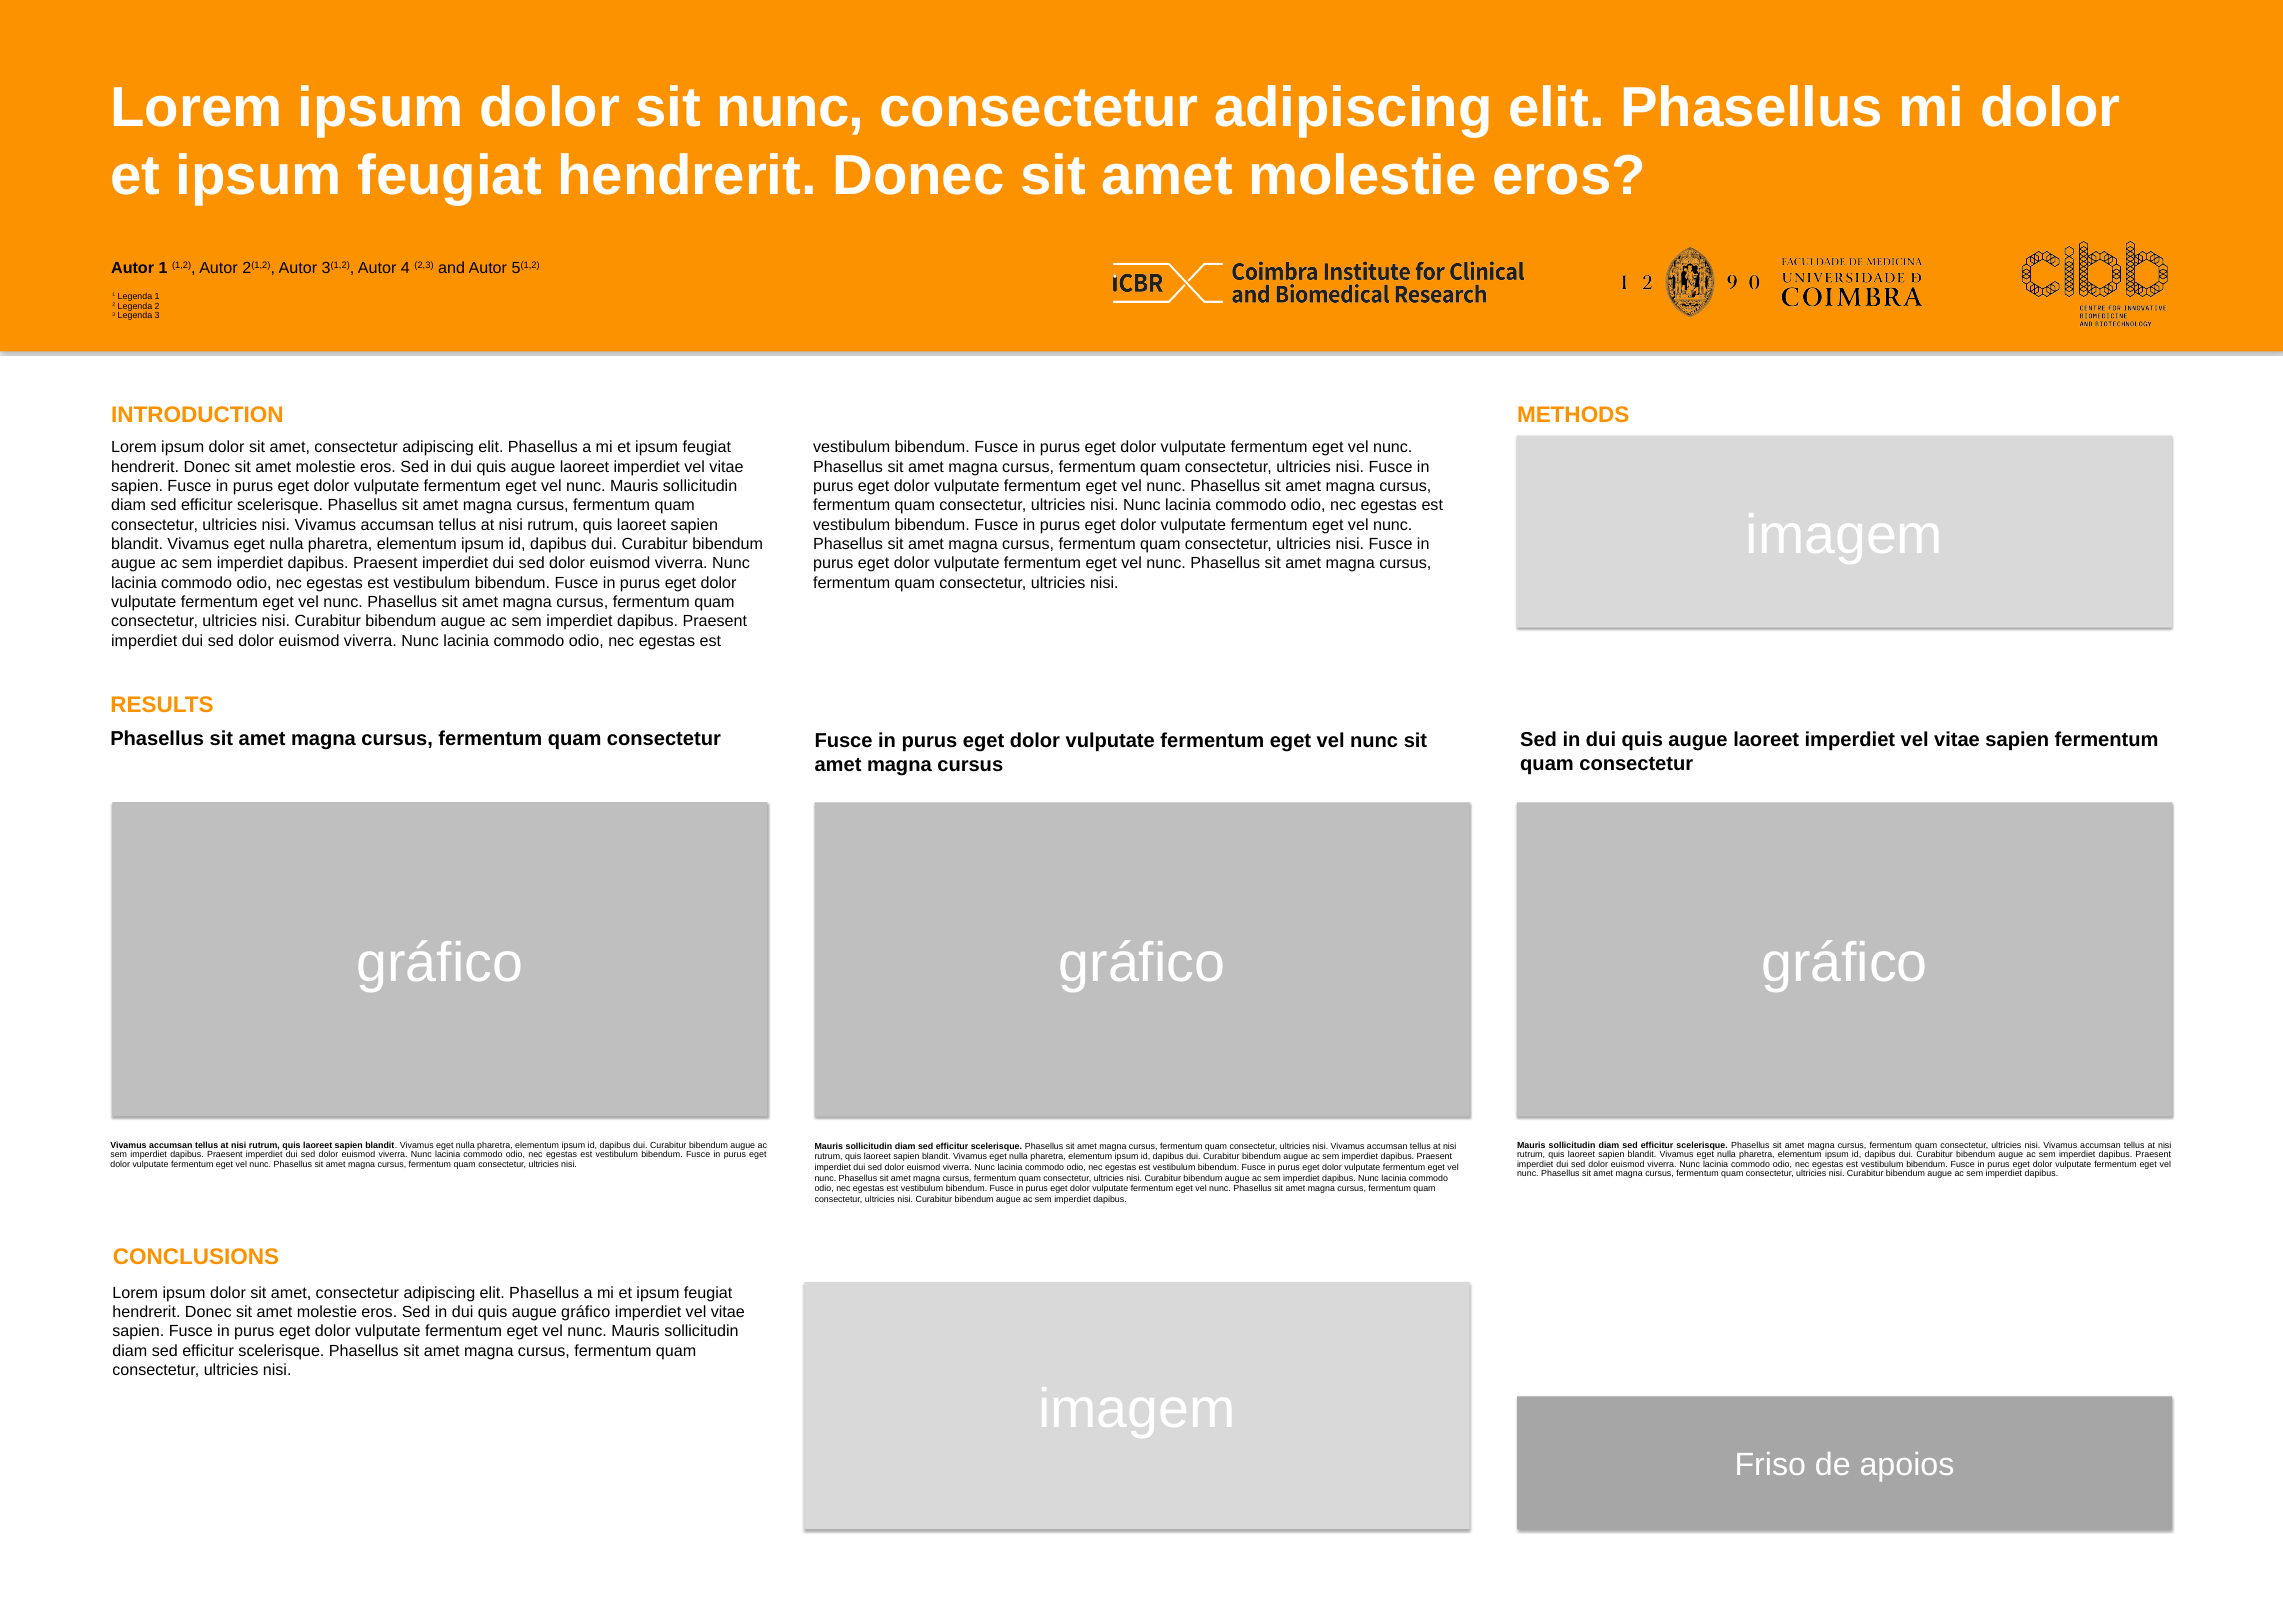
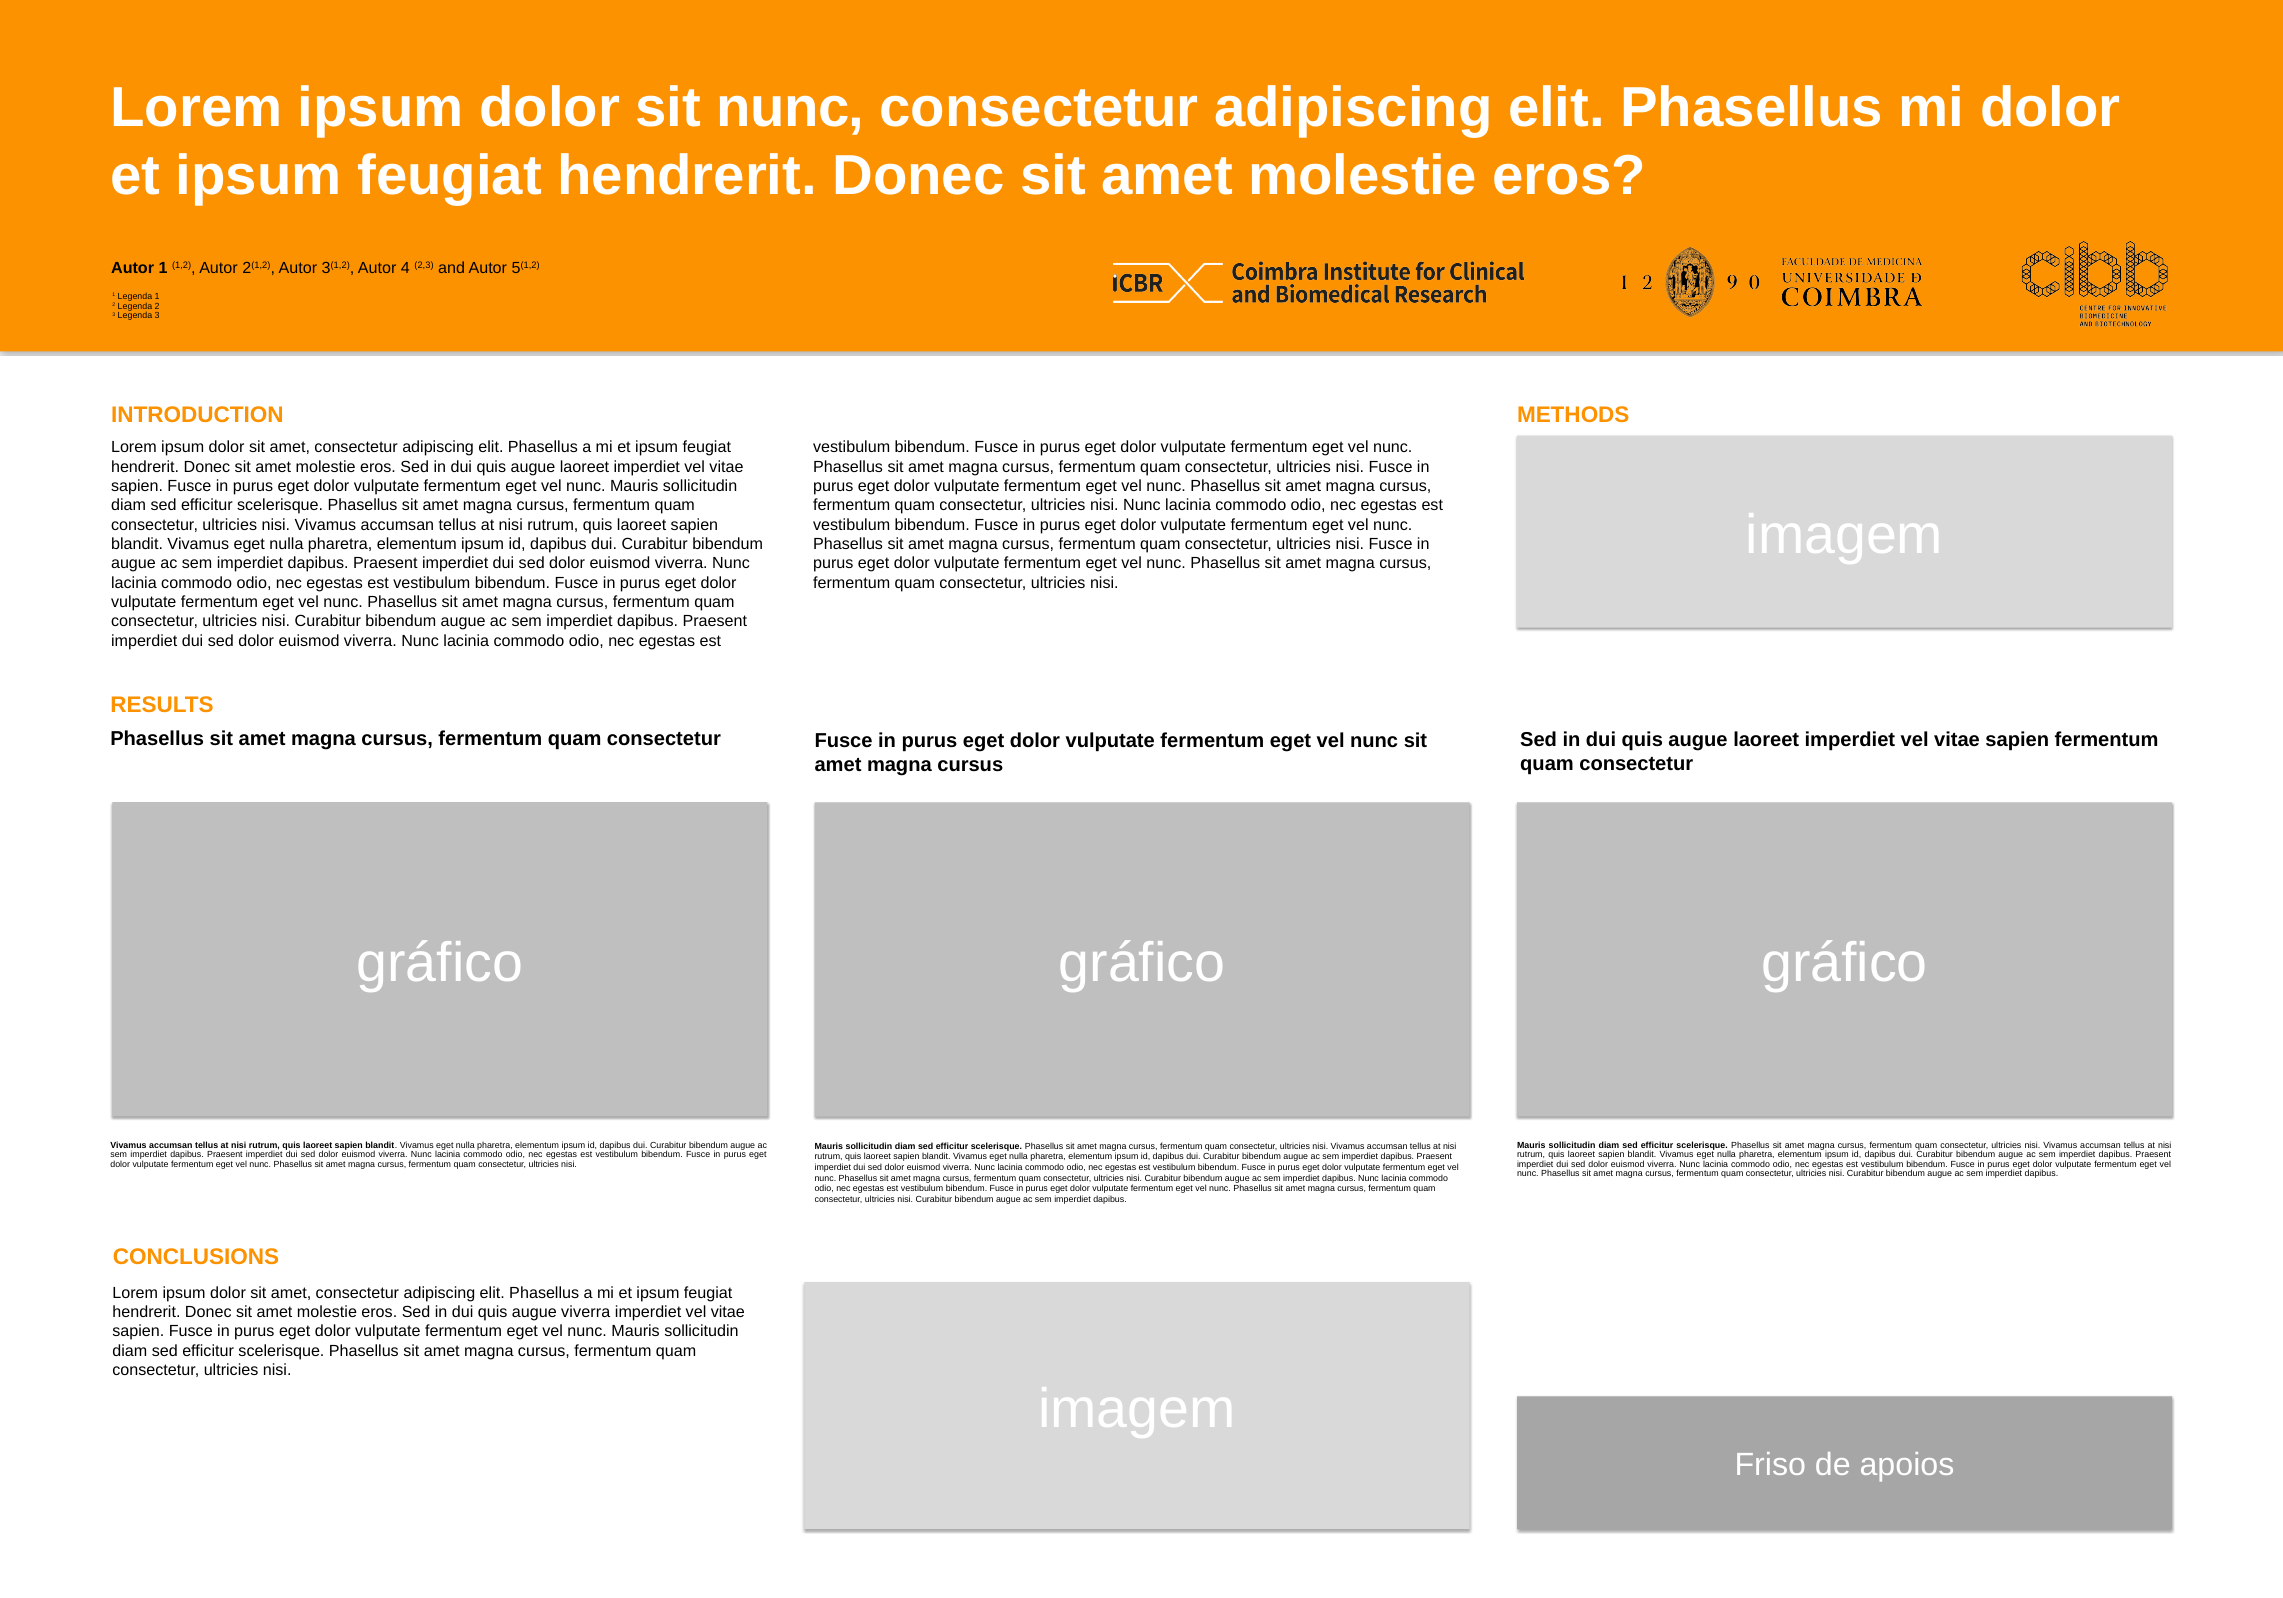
augue gráfico: gráfico -> viverra (586, 1312)
